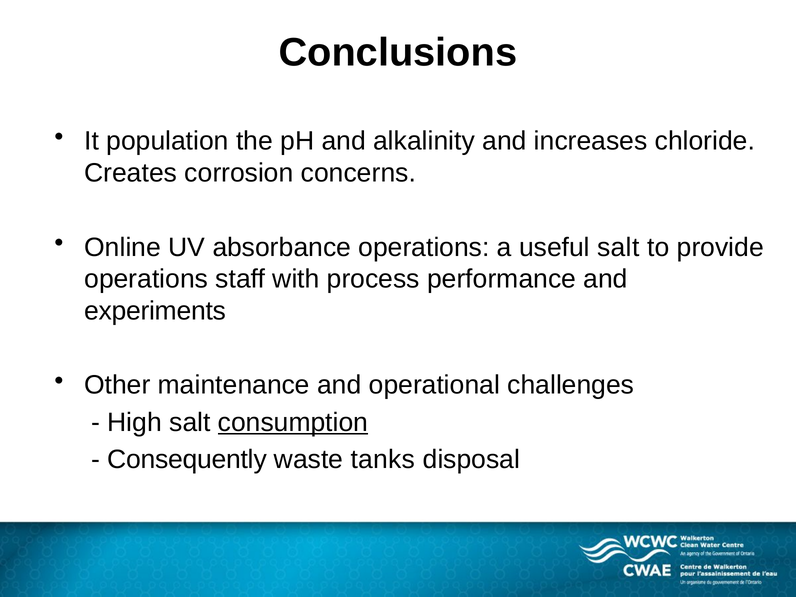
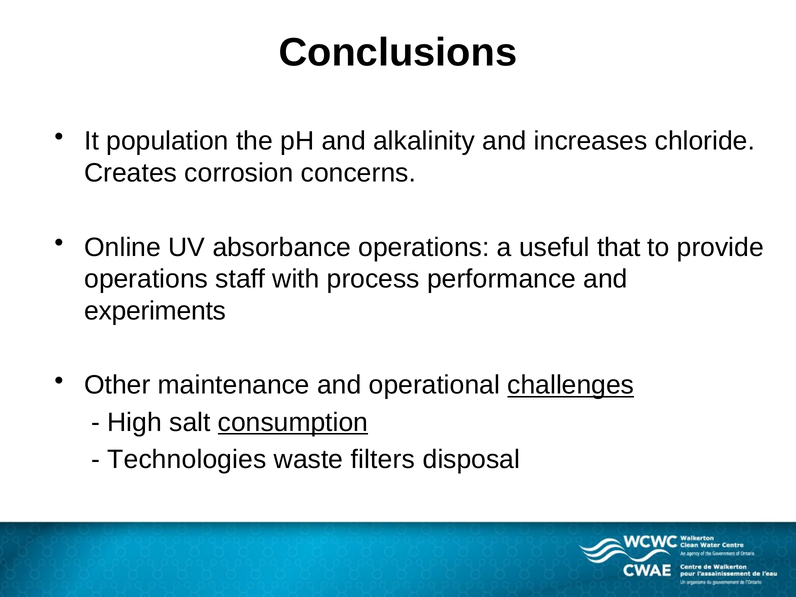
useful salt: salt -> that (619, 247)
challenges underline: none -> present (571, 385)
Consequently: Consequently -> Technologies (187, 460)
tanks: tanks -> filters (383, 460)
